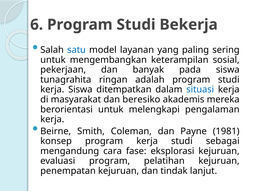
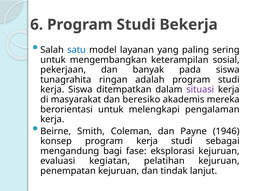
situasi colour: blue -> purple (200, 90)
1981: 1981 -> 1946 (226, 131)
cara: cara -> bagi (113, 151)
evaluasi program: program -> kegiatan (110, 161)
